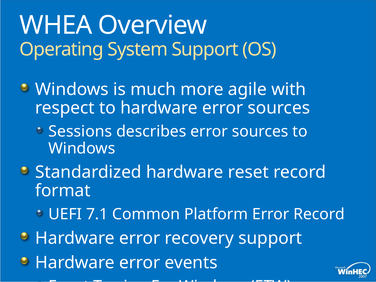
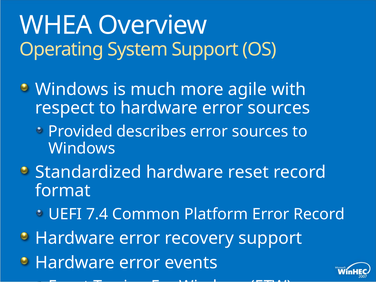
Sessions: Sessions -> Provided (80, 131)
7.1: 7.1 -> 7.4 (97, 214)
